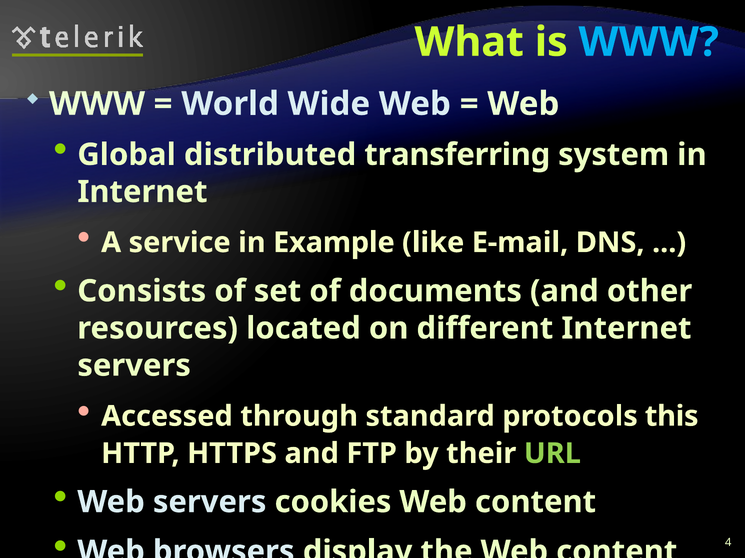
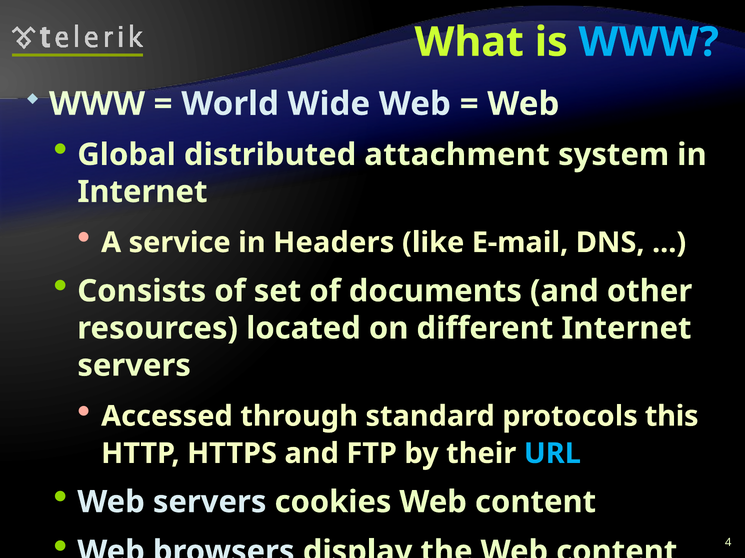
transferring: transferring -> attachment (457, 155)
Example: Example -> Headers (334, 243)
URL colour: light green -> light blue (552, 454)
